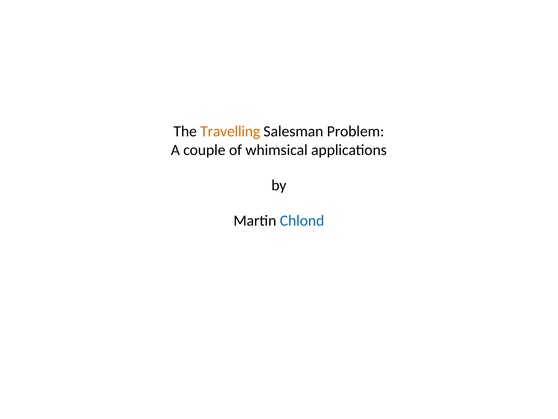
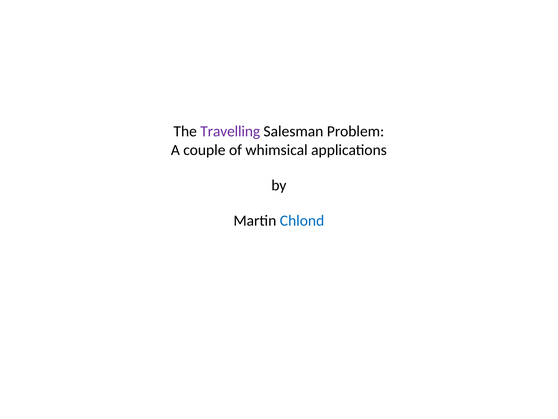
Travelling colour: orange -> purple (230, 131)
